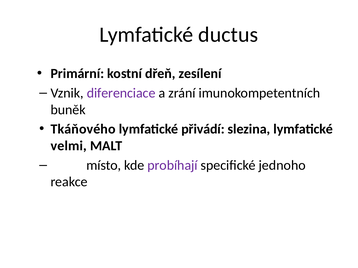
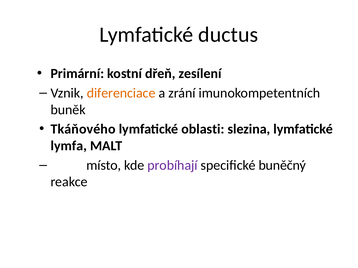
diferenciace colour: purple -> orange (121, 93)
přivádí: přivádí -> oblasti (203, 129)
velmi: velmi -> lymfa (69, 146)
jednoho: jednoho -> buněčný (282, 165)
